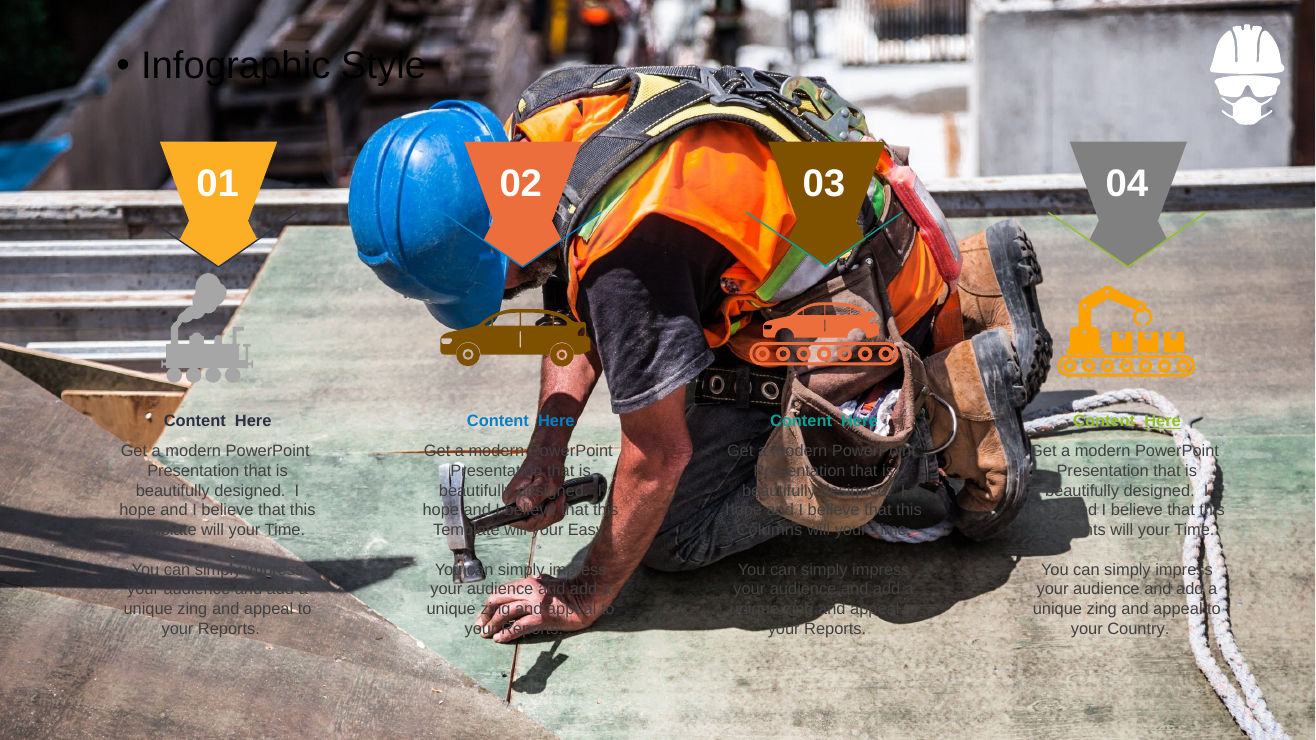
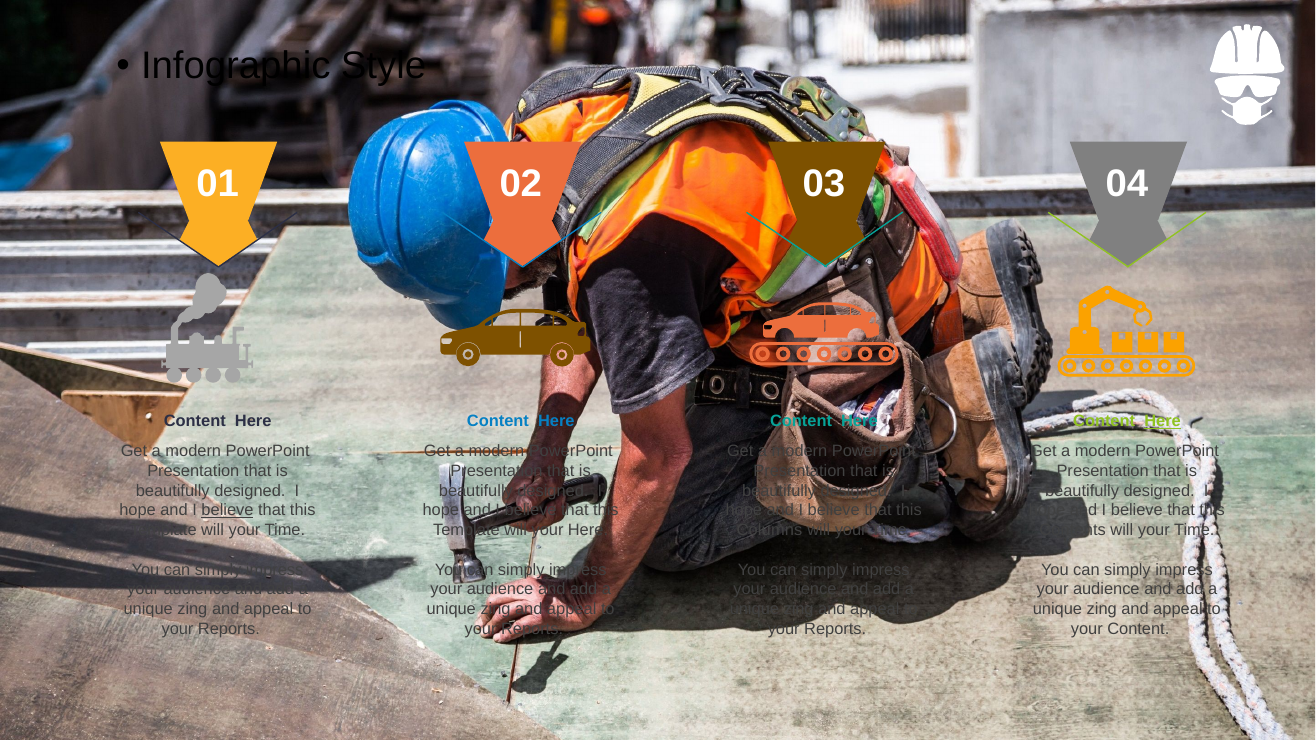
believe underline: none -> present (228, 511)
your Easy: Easy -> Here (588, 530)
your Country: Country -> Content (1138, 629)
